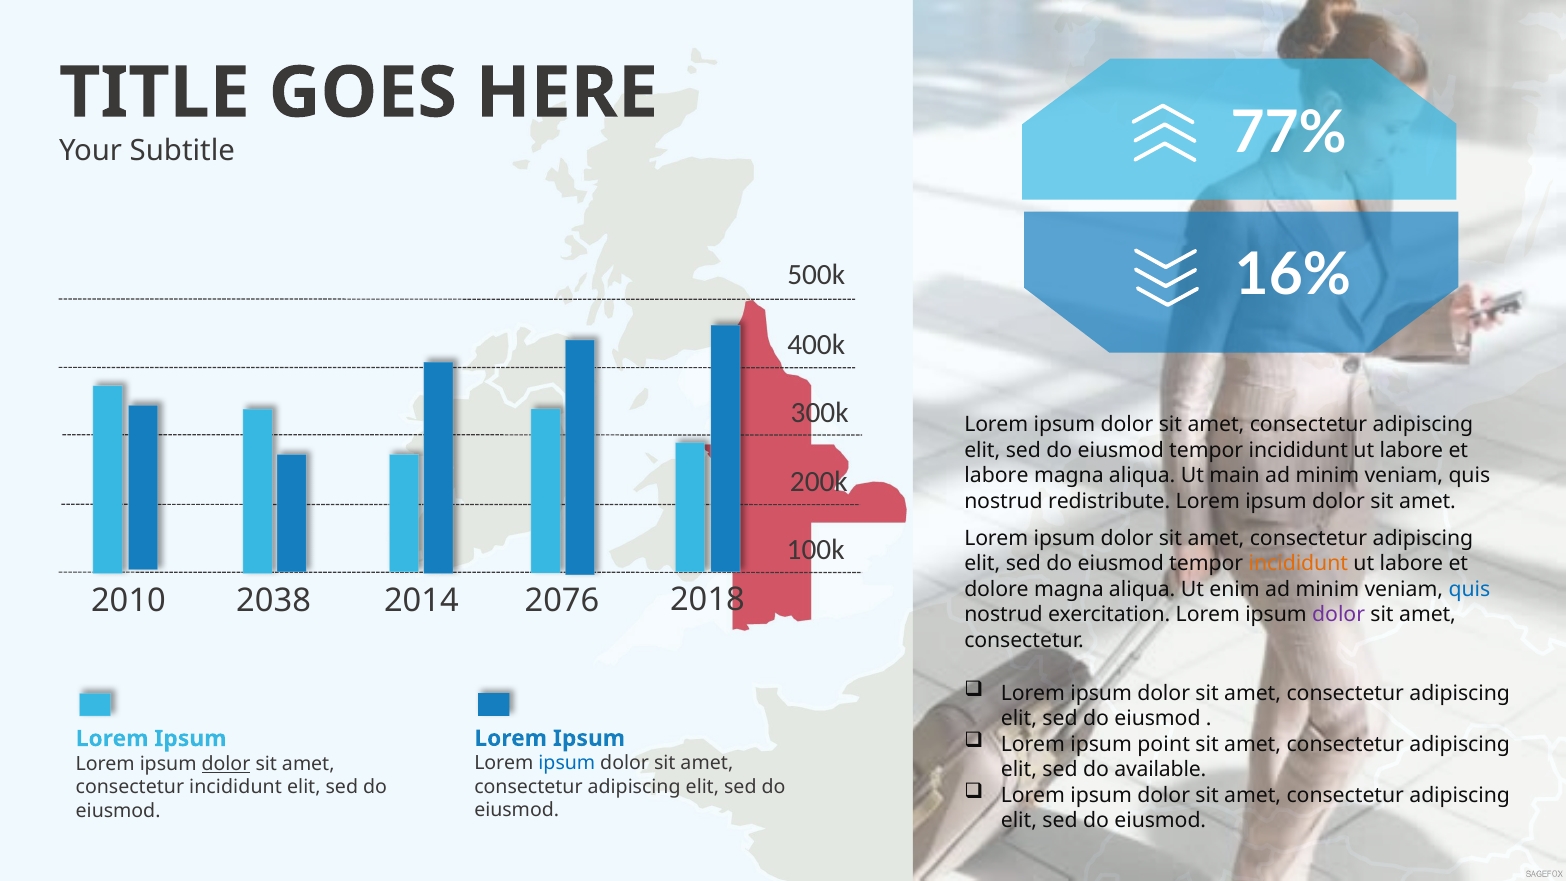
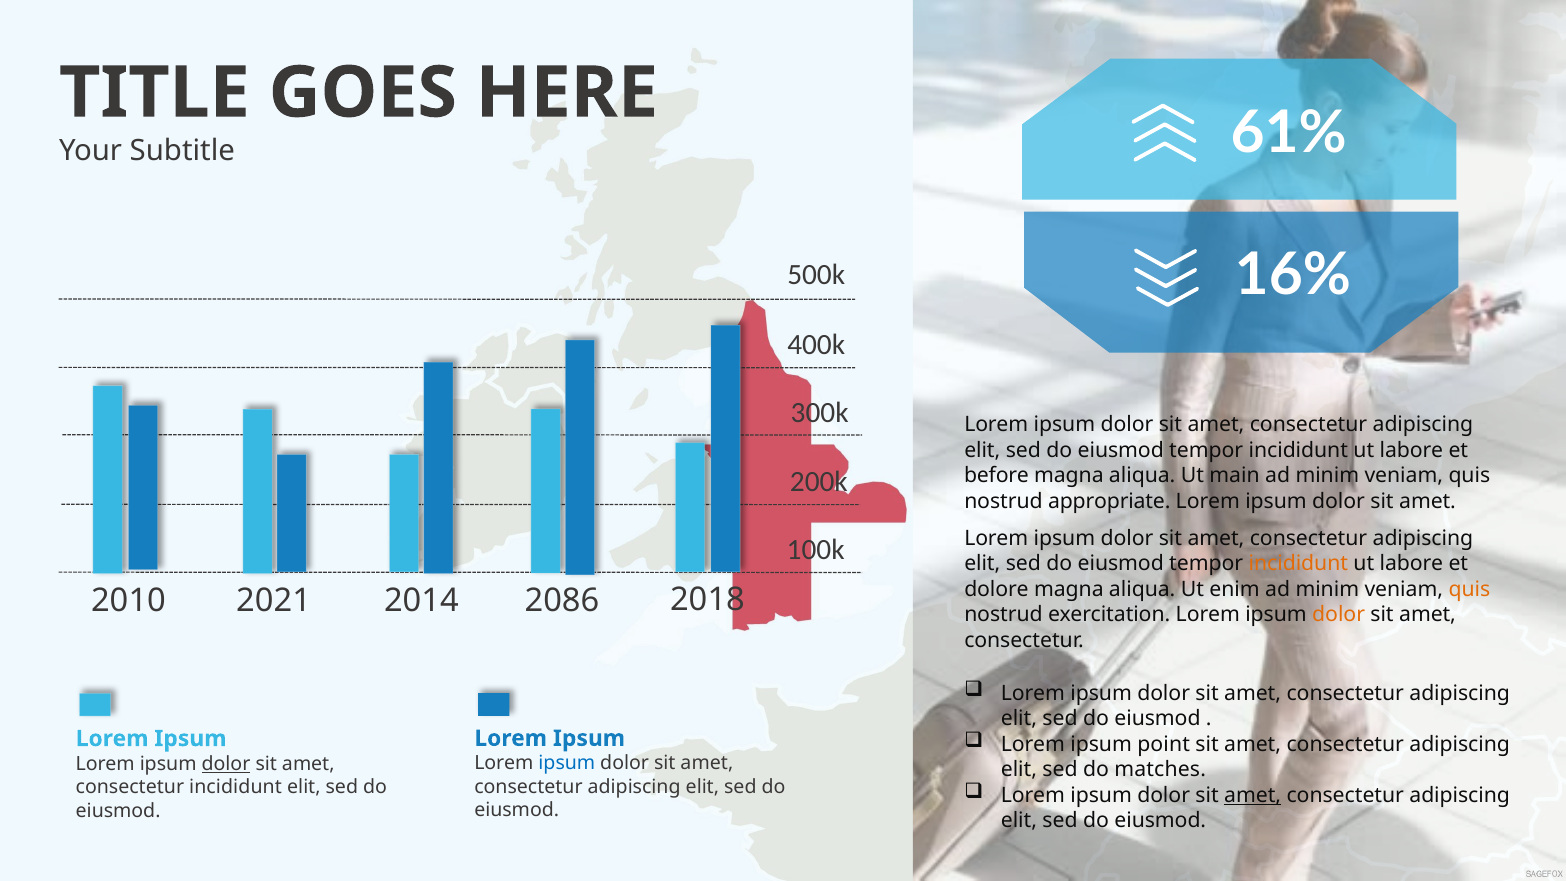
77%: 77% -> 61% (1289, 133)
labore: labore -> before (997, 476)
redistribute: redistribute -> appropriate (1109, 501)
quis colour: blue -> orange (1469, 589)
2038: 2038 -> 2021 (274, 600)
2076: 2076 -> 2086 (562, 600)
dolor colour: purple -> orange (1339, 615)
available: available -> matches (1160, 770)
amet underline: none -> present (1253, 795)
